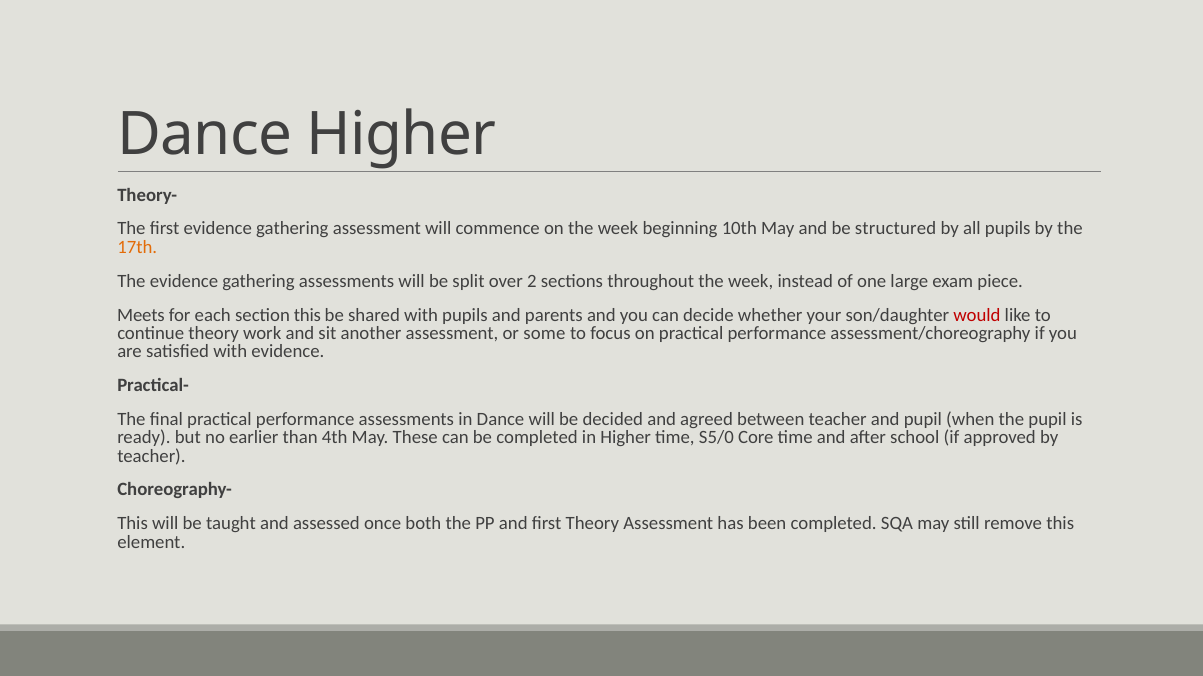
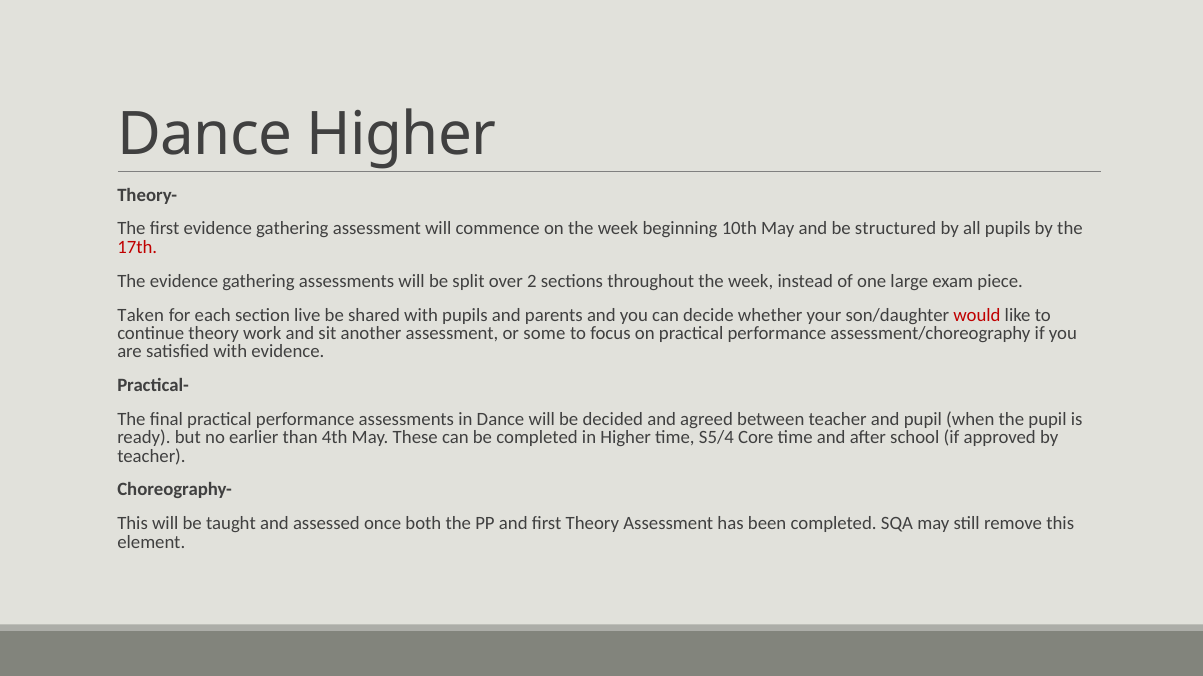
17th colour: orange -> red (137, 247)
Meets: Meets -> Taken (141, 315)
section this: this -> live (307, 315)
S5/0: S5/0 -> S5/4 (716, 438)
